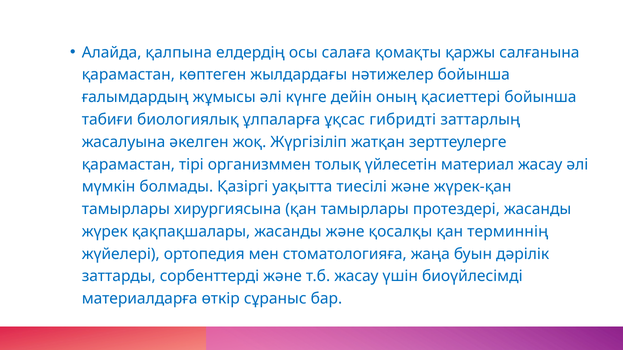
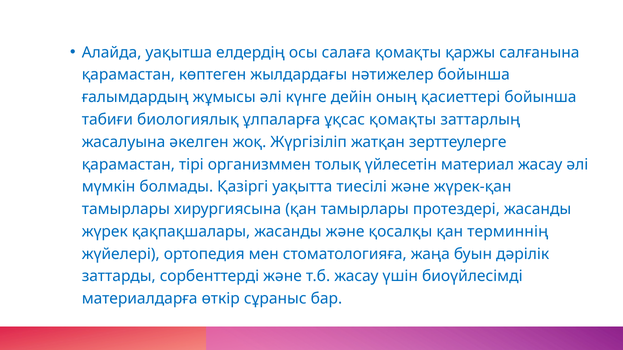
қалпына: қалпына -> уақытша (179, 52)
ұқсас гибридті: гибридті -> қомақты (403, 120)
